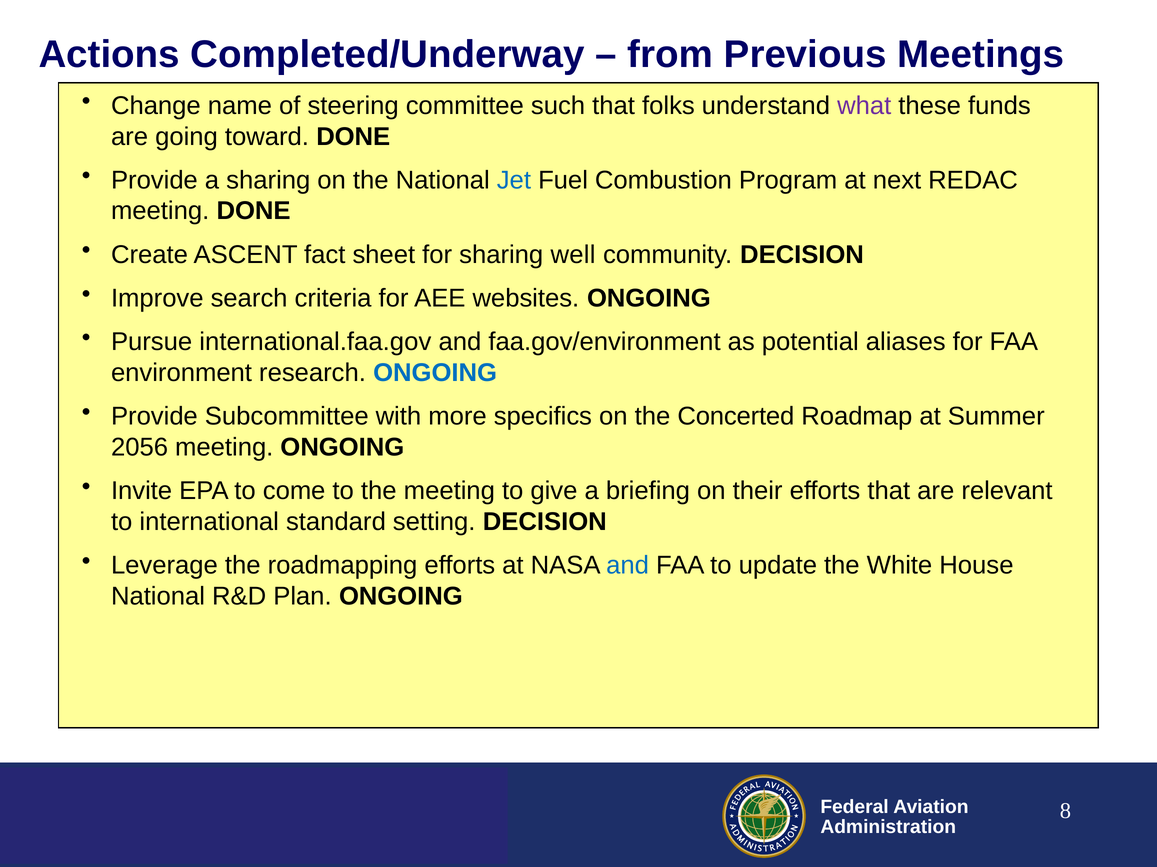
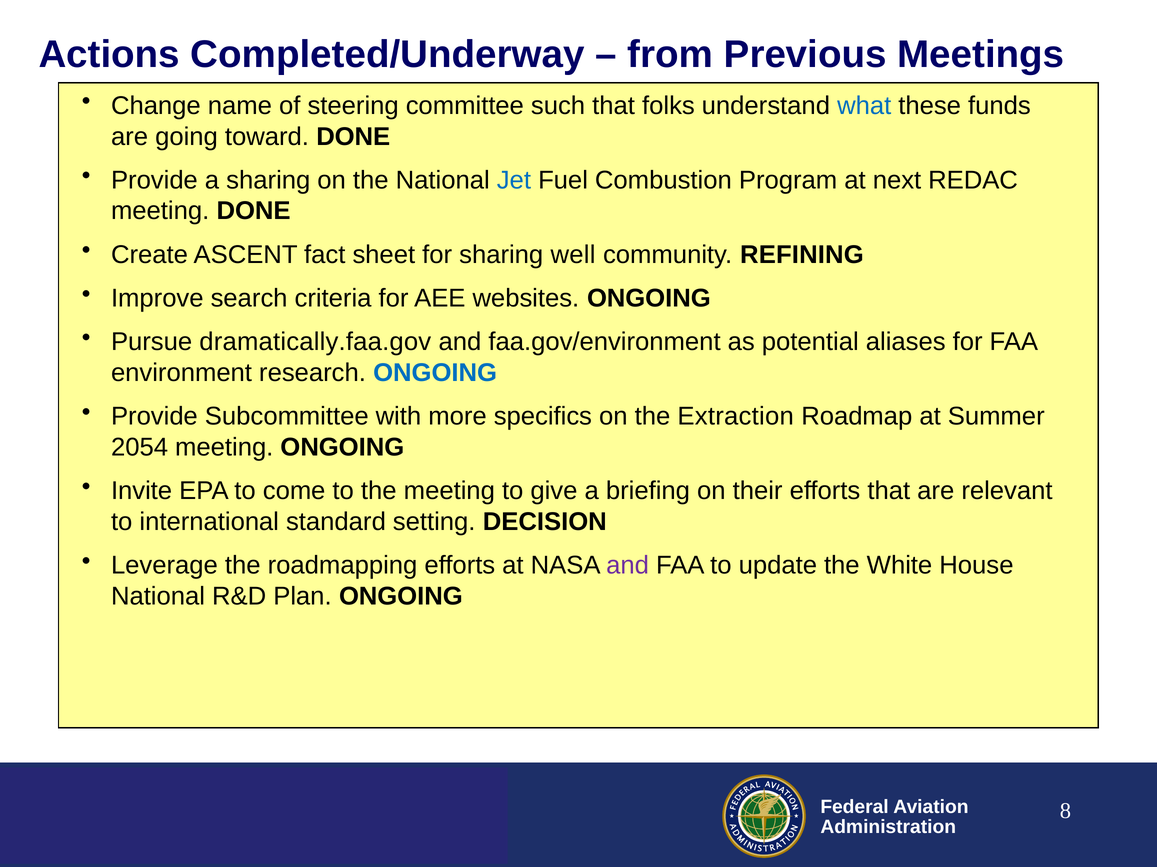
what colour: purple -> blue (864, 106)
community DECISION: DECISION -> REFINING (802, 255)
international.faa.gov: international.faa.gov -> dramatically.faa.gov (315, 342)
Concerted: Concerted -> Extraction (736, 417)
2056: 2056 -> 2054 (140, 448)
and colour: blue -> purple (628, 566)
